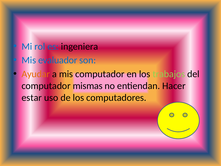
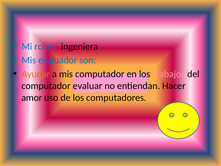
trabajos colour: light green -> pink (169, 74)
mismas: mismas -> evaluar (88, 86)
estar: estar -> amor (32, 97)
